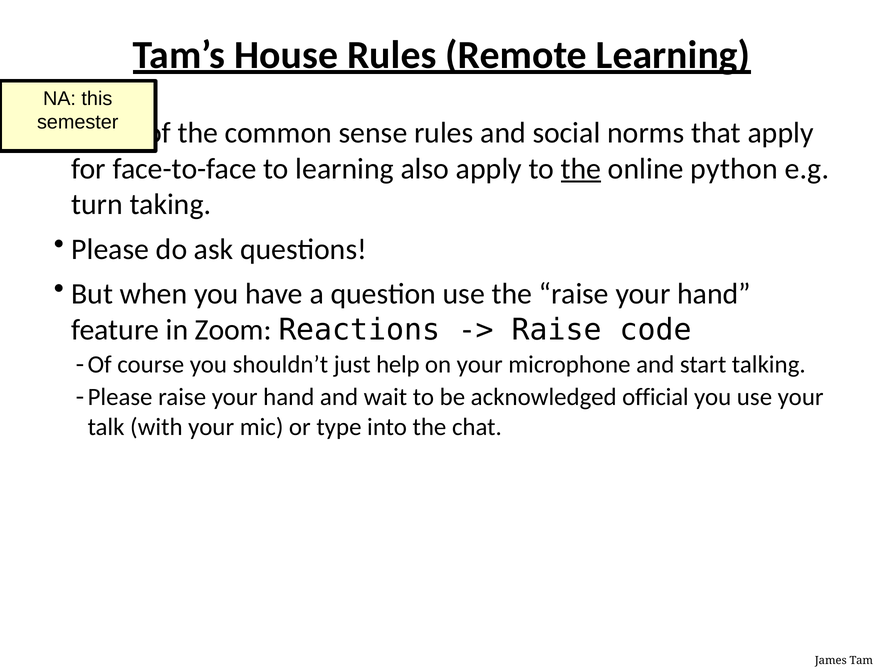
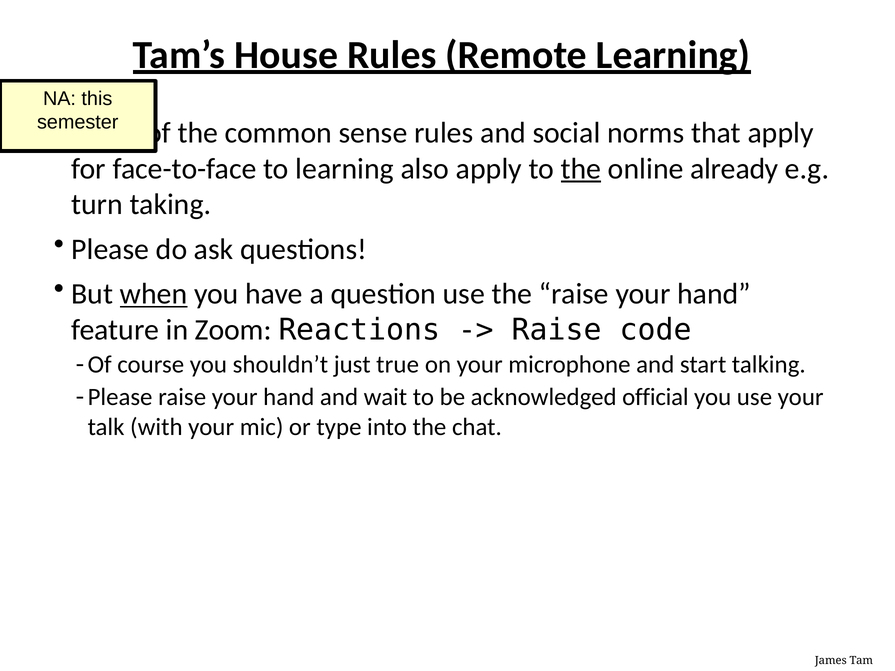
python: python -> already (734, 169)
when underline: none -> present (154, 294)
help: help -> true (398, 365)
